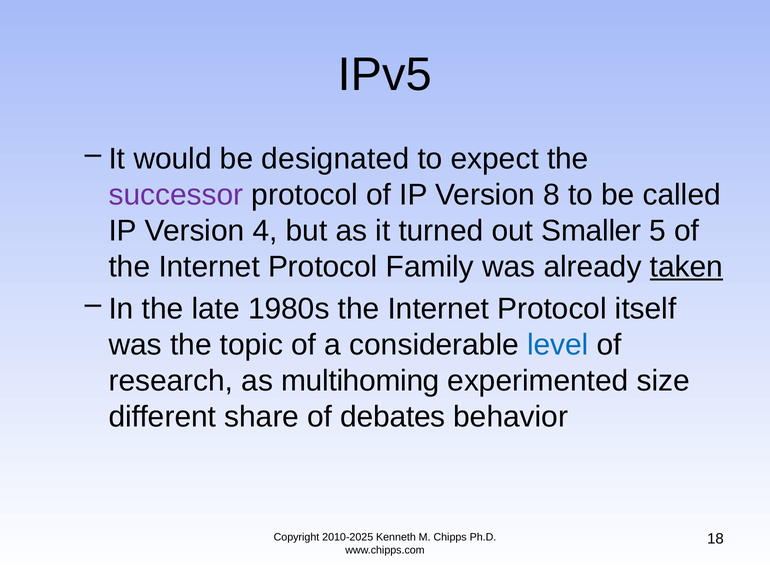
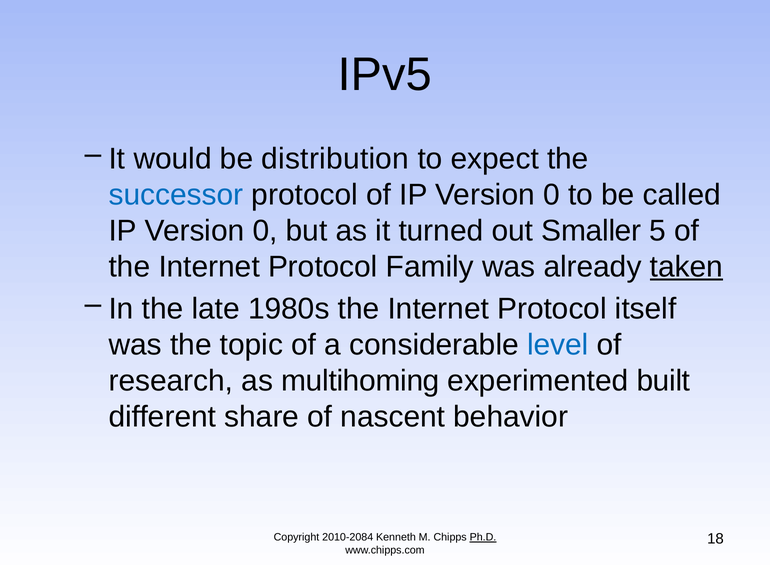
designated: designated -> distribution (335, 159)
successor colour: purple -> blue (176, 195)
of IP Version 8: 8 -> 0 (551, 195)
4: 4 -> 0 (265, 231)
size: size -> built (663, 380)
debates: debates -> nascent (393, 416)
2010-2025: 2010-2025 -> 2010-2084 (348, 537)
Ph.D underline: none -> present (483, 537)
